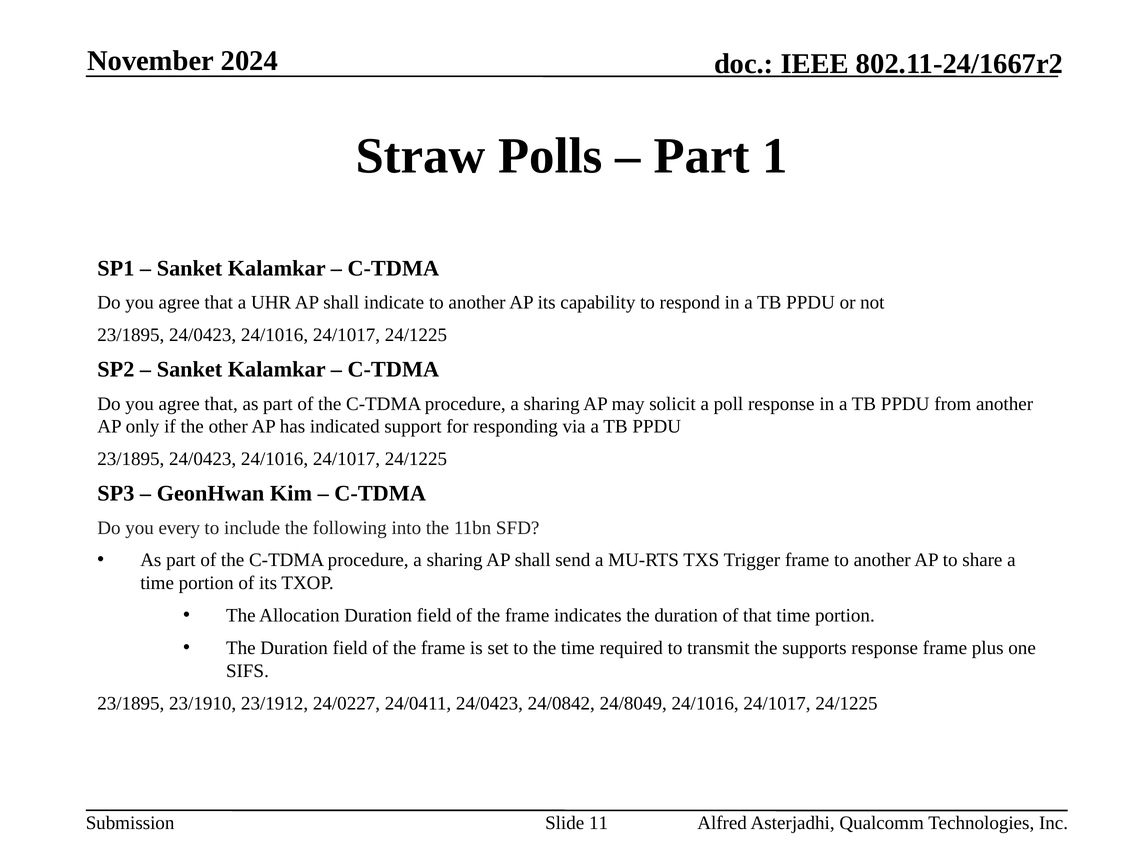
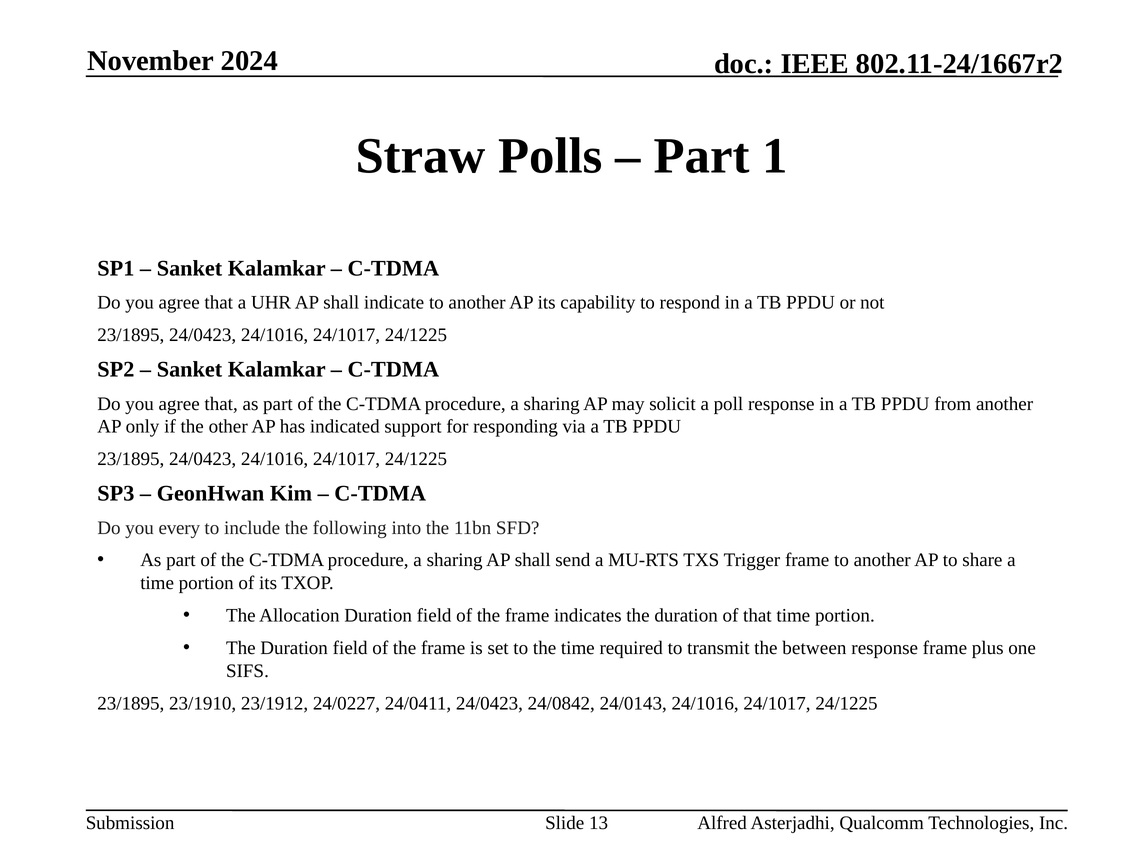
supports: supports -> between (814, 648)
24/8049: 24/8049 -> 24/0143 (633, 703)
11: 11 -> 13 (599, 823)
